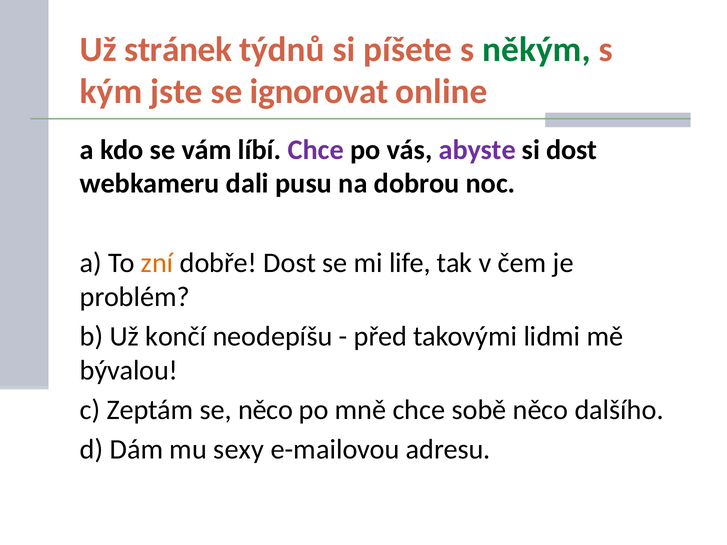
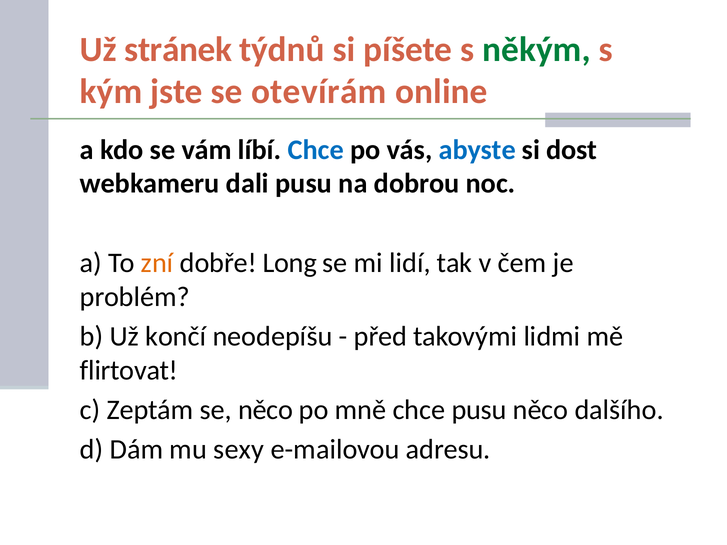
ignorovat: ignorovat -> otevírám (319, 92)
Chce colour: purple -> blue (316, 150)
abyste colour: purple -> blue (477, 150)
dobře Dost: Dost -> Long (290, 263)
life: life -> lidí (410, 263)
bývalou: bývalou -> flirtovat (129, 370)
chce sobě: sobě -> pusu (479, 410)
